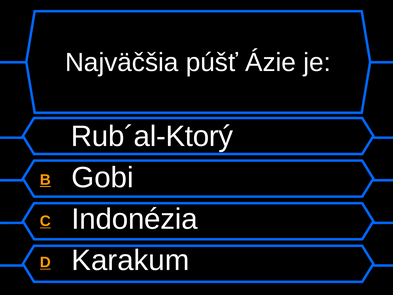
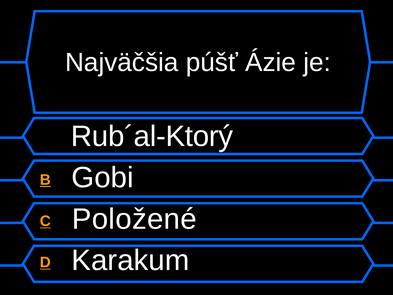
Indonézia: Indonézia -> Položené (134, 219)
